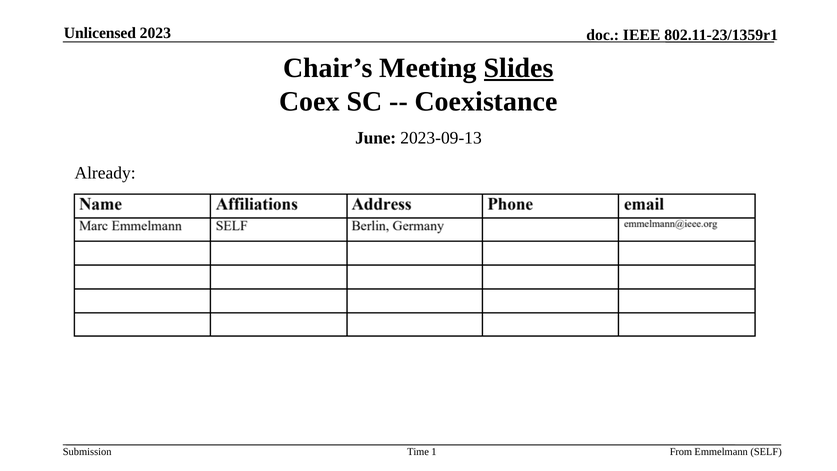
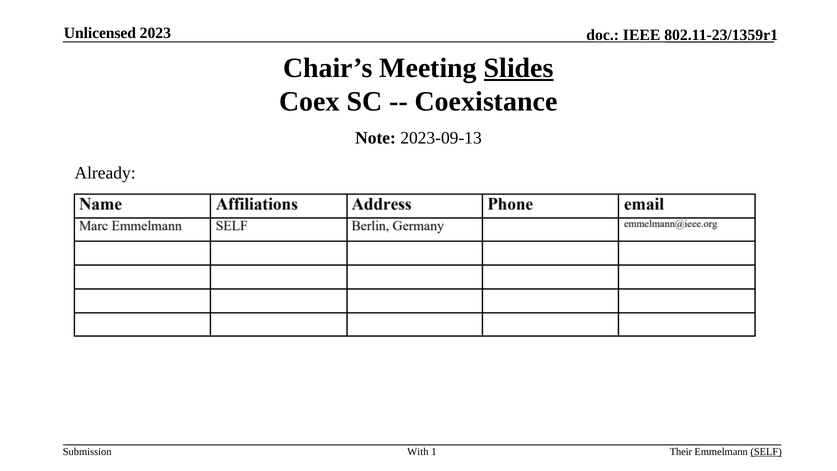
June: June -> Note (376, 138)
Time: Time -> With (418, 452)
From: From -> Their (681, 452)
SELF underline: none -> present (766, 452)
